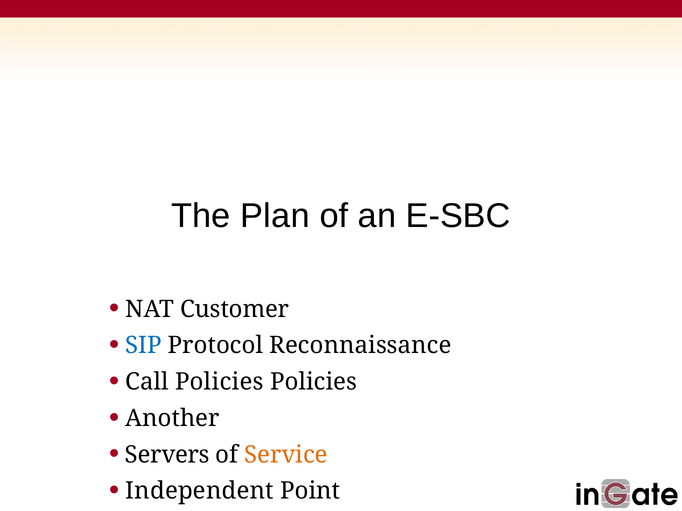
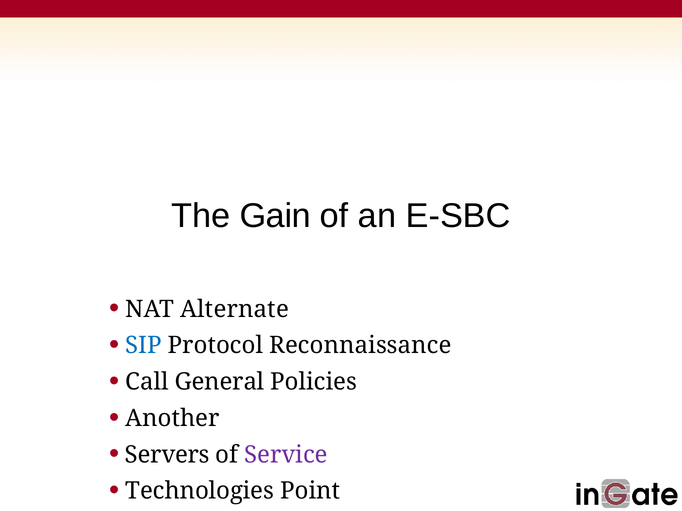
Plan: Plan -> Gain (275, 216)
Customer: Customer -> Alternate (235, 309)
Call Policies: Policies -> General (220, 382)
Service colour: orange -> purple (286, 455)
Independent: Independent -> Technologies (200, 491)
